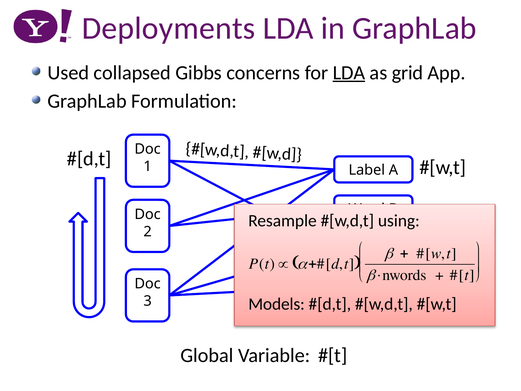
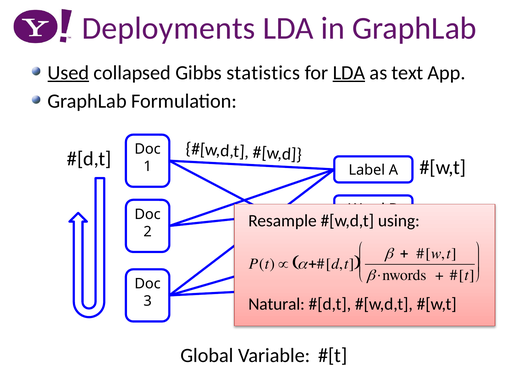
Used underline: none -> present (68, 73)
concerns: concerns -> statistics (263, 73)
grid: grid -> text (407, 73)
Models: Models -> Natural (277, 304)
